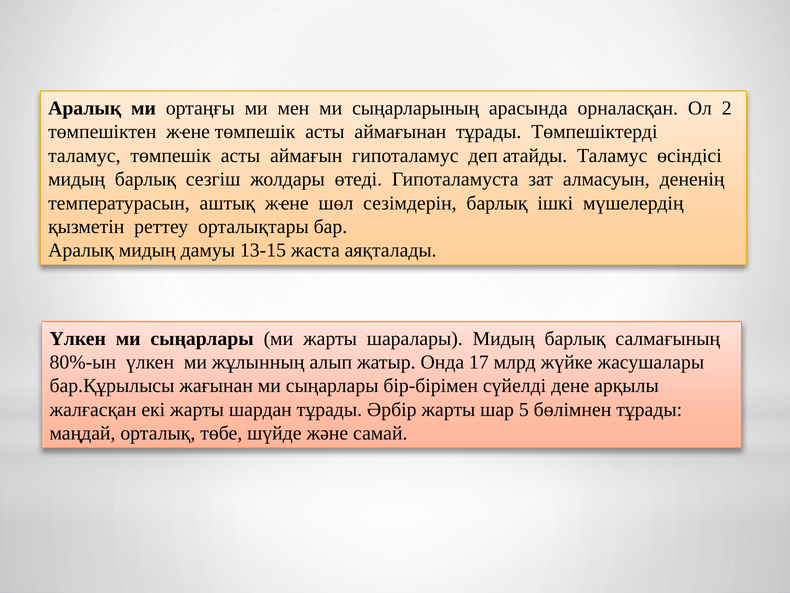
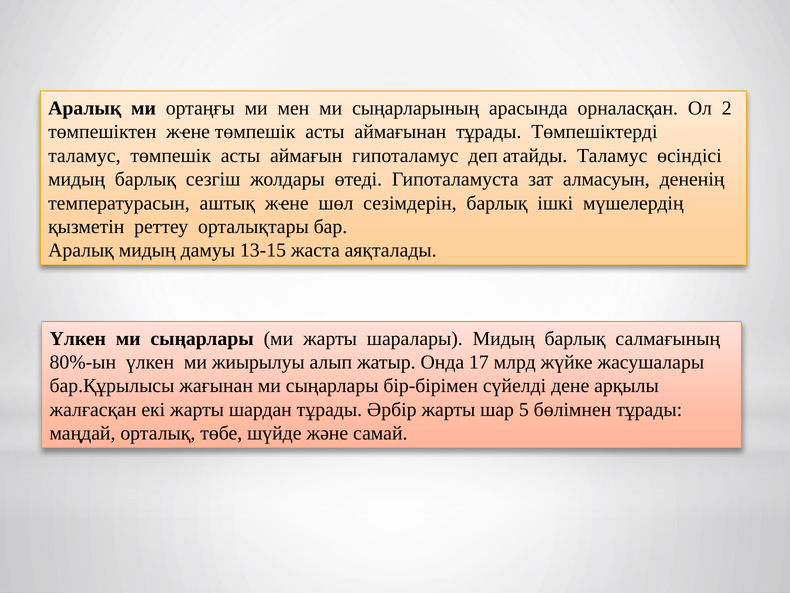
жұлынның: жұлынның -> жиырылуы (258, 362)
